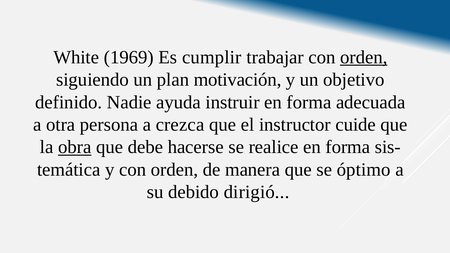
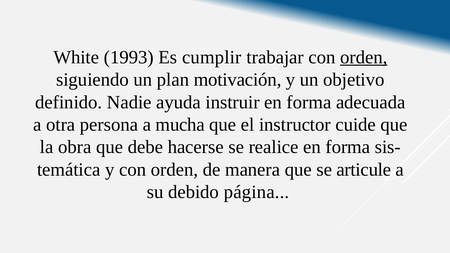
1969: 1969 -> 1993 (129, 57)
crezca: crezca -> mucha (180, 125)
obra underline: present -> none (75, 147)
óptimo: óptimo -> articule (364, 170)
dirigió: dirigió -> página (257, 192)
